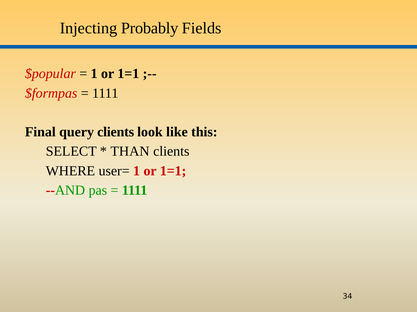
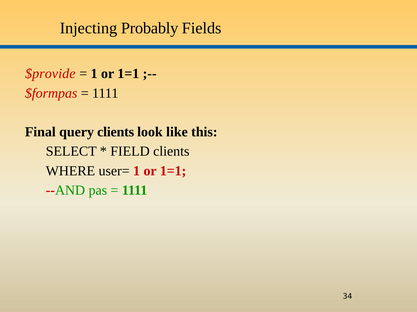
$popular: $popular -> $provide (50, 74)
THAN: THAN -> FIELD (130, 152)
